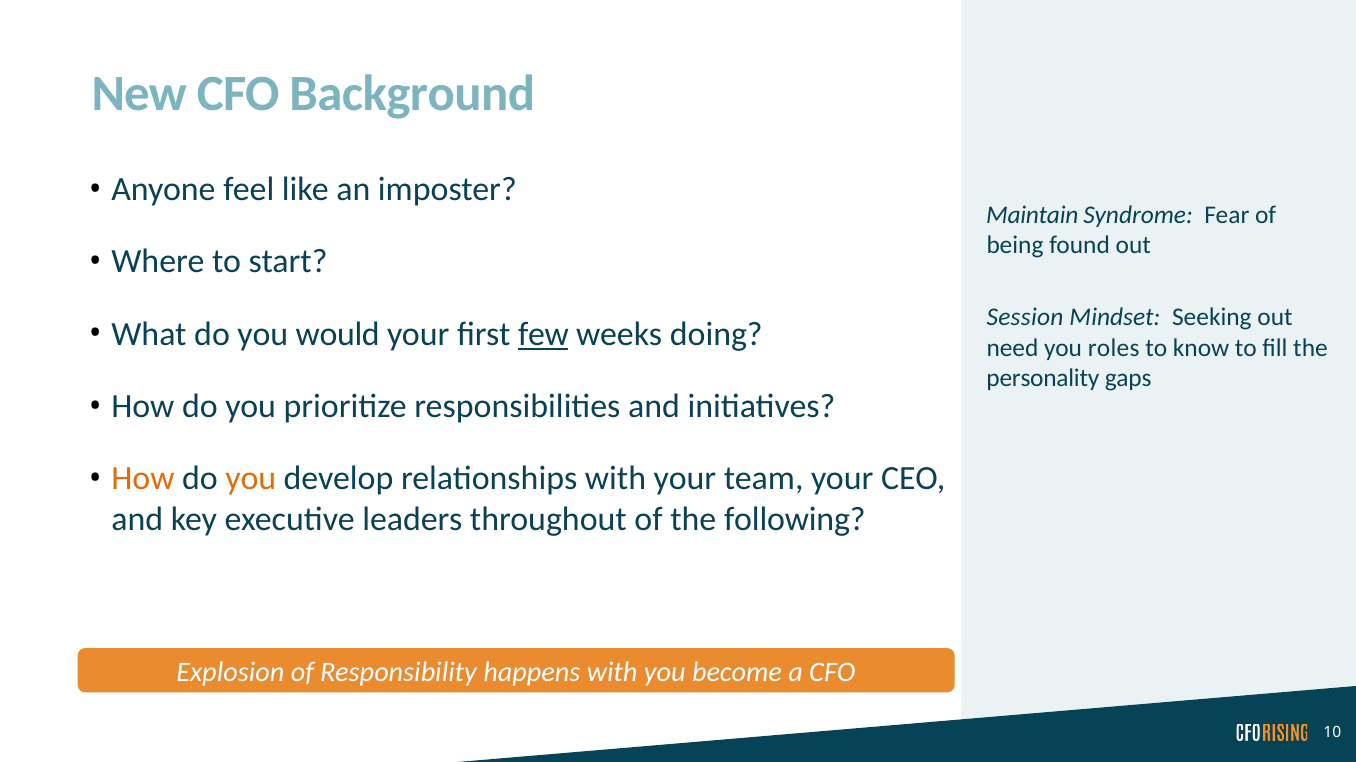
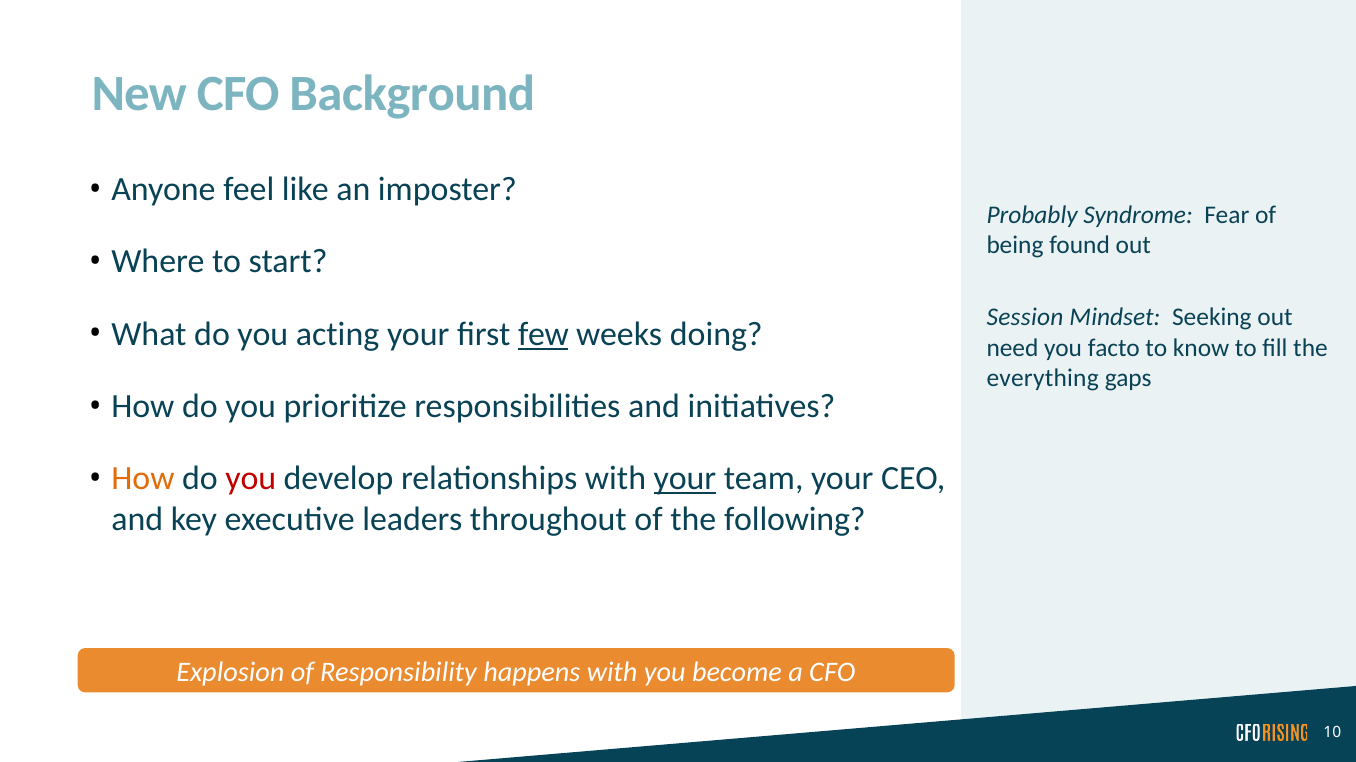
Maintain: Maintain -> Probably (1032, 215)
would: would -> acting (338, 334)
roles: roles -> facto (1114, 348)
personality: personality -> everything (1043, 379)
you colour: orange -> red (251, 479)
your underline: none -> present (685, 479)
